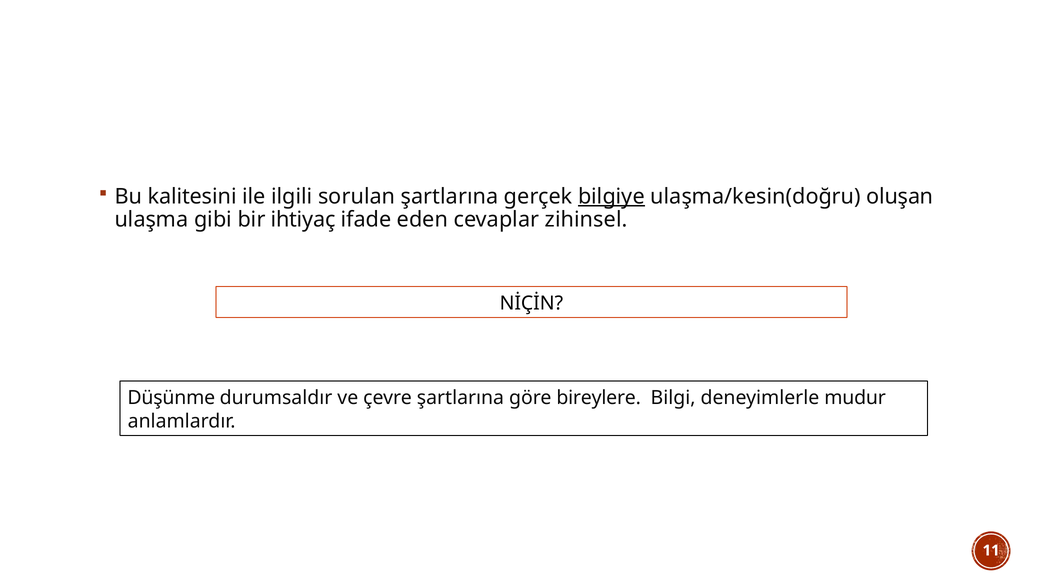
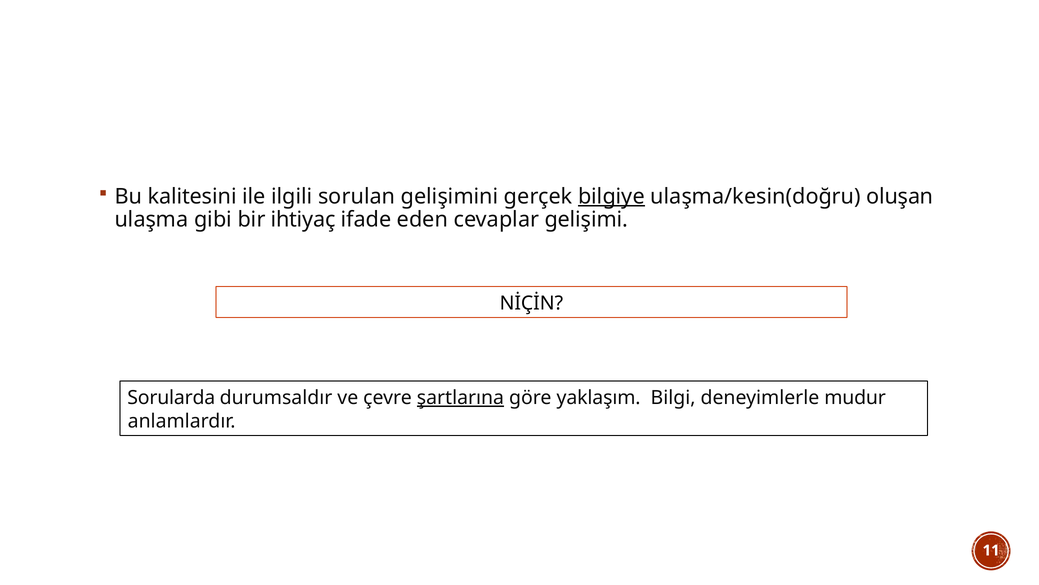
sorulan şartlarına: şartlarına -> gelişimini (450, 196)
zihinsel: zihinsel -> gelişimi (586, 220)
Düşünme: Düşünme -> Sorularda (171, 398)
şartlarına underline: none -> present (460, 398)
bireylere: bireylere -> yaklaşım (599, 398)
